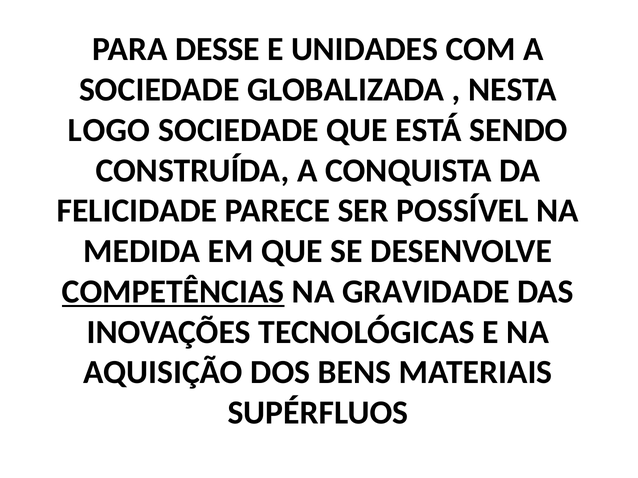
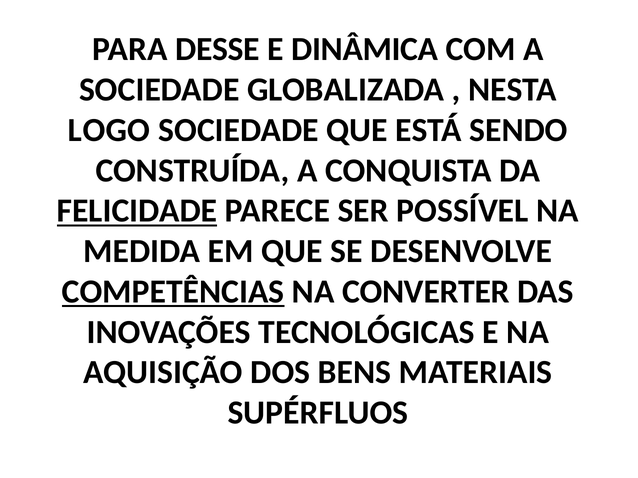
UNIDADES: UNIDADES -> DINÂMICA (365, 49)
FELICIDADE underline: none -> present (137, 211)
GRAVIDADE: GRAVIDADE -> CONVERTER (426, 292)
